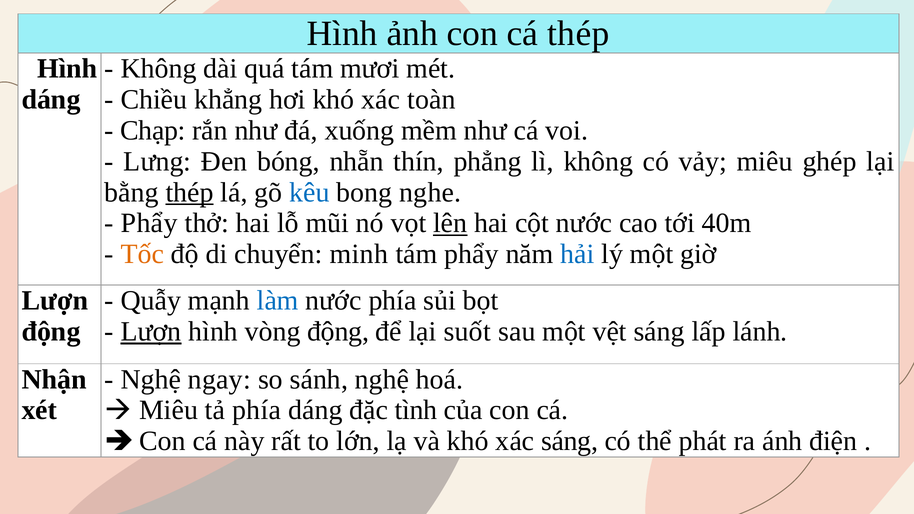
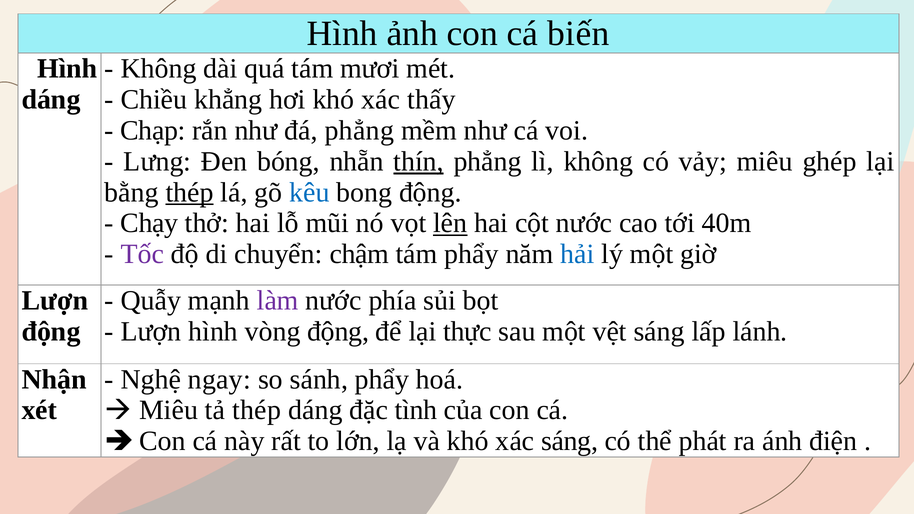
cá thép: thép -> biến (578, 34)
toàn: toàn -> thấy (431, 100)
đá xuống: xuống -> phẳng (359, 131)
thín underline: none -> present (419, 161)
bong nghe: nghe -> động (430, 192)
Phẩy: Phẩy -> Chạy (149, 223)
Tốc colour: orange -> purple (142, 254)
minh: minh -> chậm (359, 254)
làm colour: blue -> purple (278, 301)
Lượn underline: present -> none (151, 332)
suốt: suốt -> thực (467, 332)
sánh nghệ: nghệ -> phẩy (382, 379)
tả phía: phía -> thép (257, 410)
